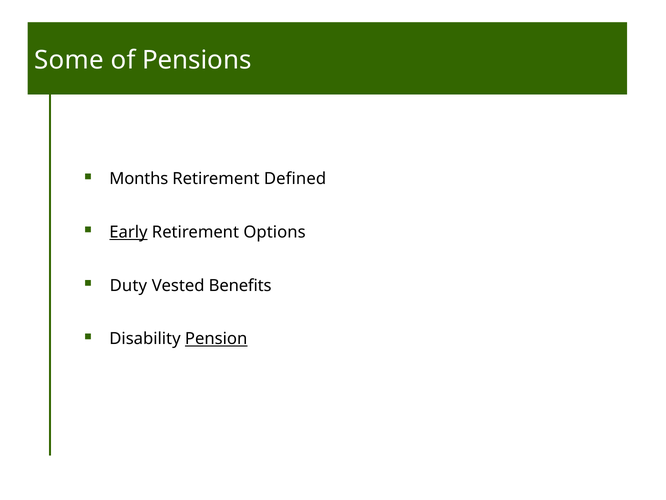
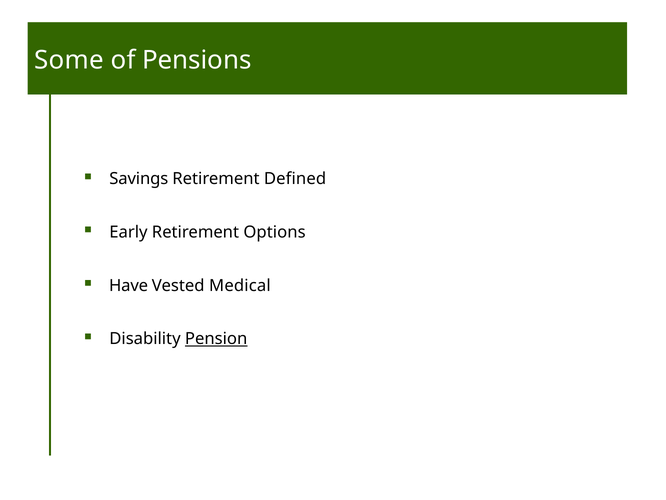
Months: Months -> Savings (139, 179)
Early underline: present -> none (128, 232)
Duty: Duty -> Have (129, 285)
Benefits: Benefits -> Medical (240, 285)
